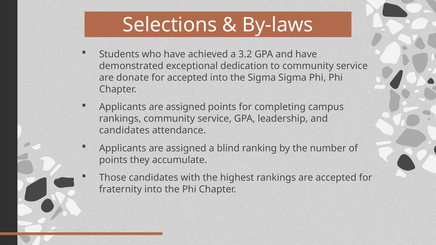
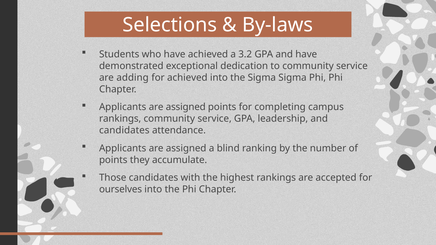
donate: donate -> adding (133, 78)
for accepted: accepted -> achieved (187, 78)
fraternity: fraternity -> ourselves (121, 190)
